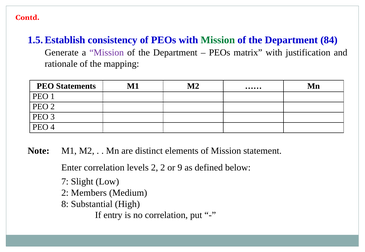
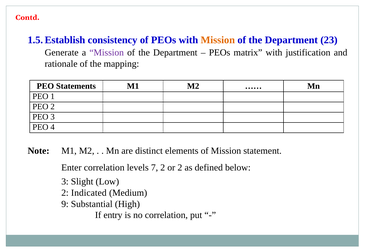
Mission colour: green -> orange (218, 40)
84: 84 -> 23 (329, 40)
levels 2: 2 -> 7 (155, 168)
or 9: 9 -> 2 (180, 168)
7: 7 -> 3 (65, 182)
Members: Members -> Indicated (89, 193)
8: 8 -> 9 (65, 204)
